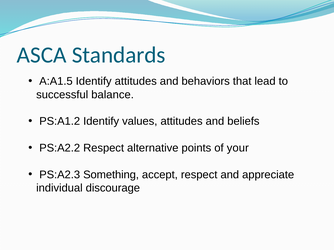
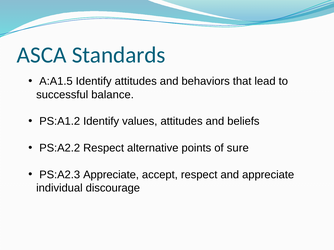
your: your -> sure (238, 148)
PS:A2.3 Something: Something -> Appreciate (111, 175)
